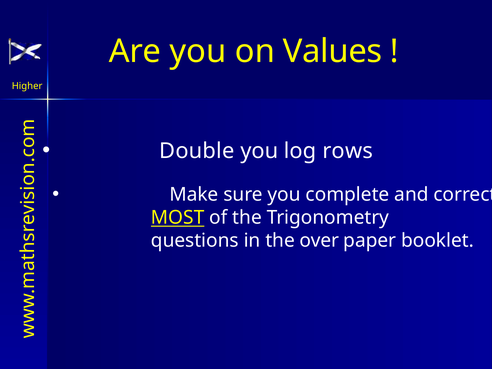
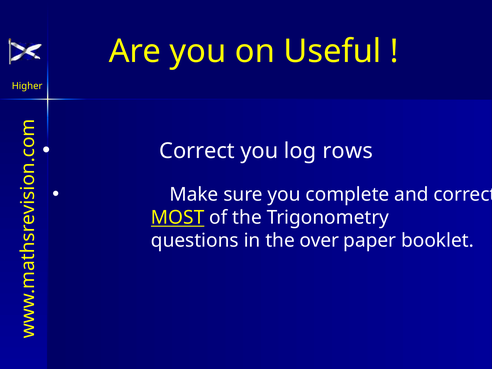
Values: Values -> Useful (332, 51)
Double: Double -> Correct (197, 151)
